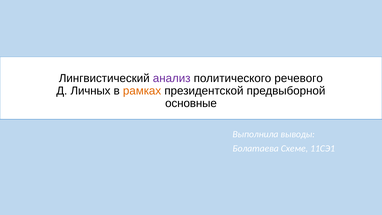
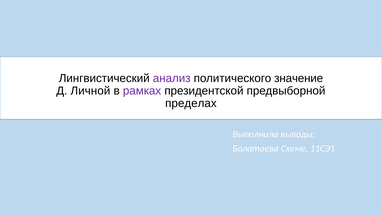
речевого: речевого -> значение (299, 78)
Личных: Личных -> Личной (90, 91)
рамках colour: orange -> purple (142, 91)
основные: основные -> пределах (191, 103)
